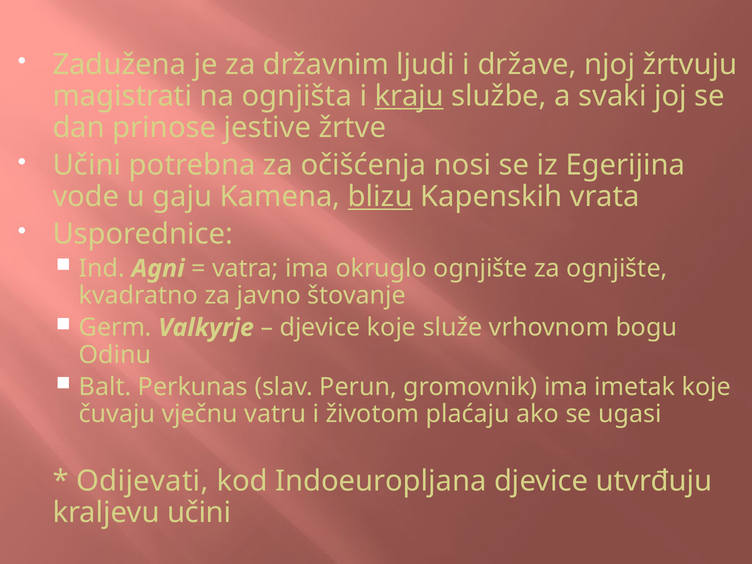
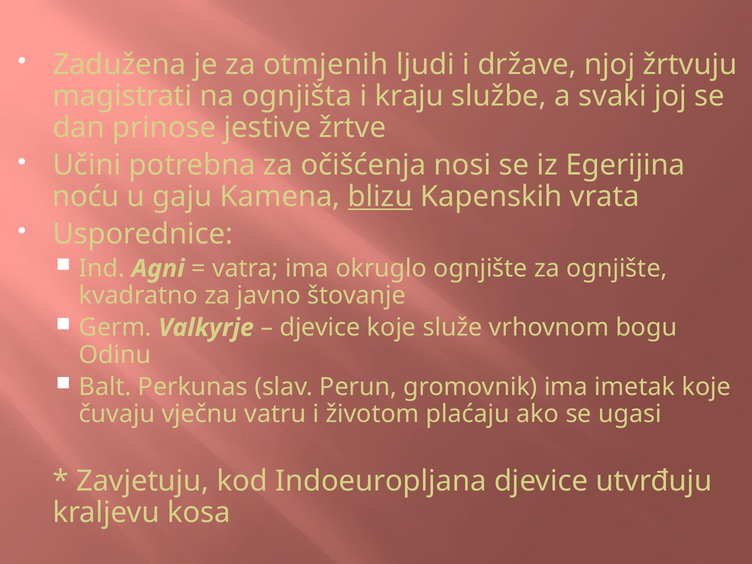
državnim: državnim -> otmjenih (326, 65)
kraju underline: present -> none (409, 96)
vode: vode -> noću (86, 197)
Odijevati: Odijevati -> Zavjetuju (143, 481)
kraljevu učini: učini -> kosa (199, 513)
